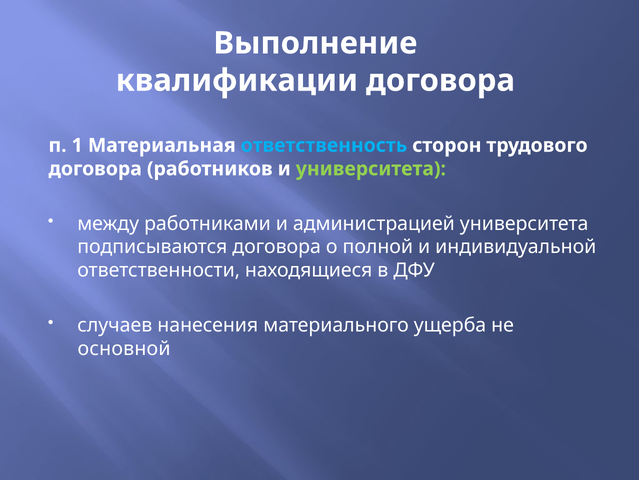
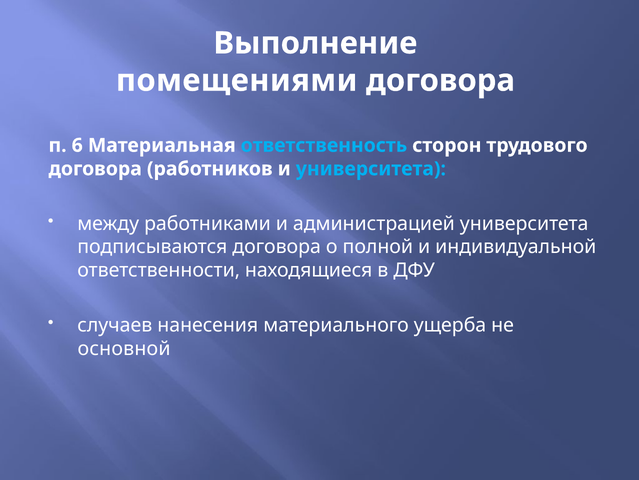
квалификации: квалификации -> помещениями (237, 80)
1: 1 -> 6 (77, 145)
университета colour: light green -> light blue (371, 169)
